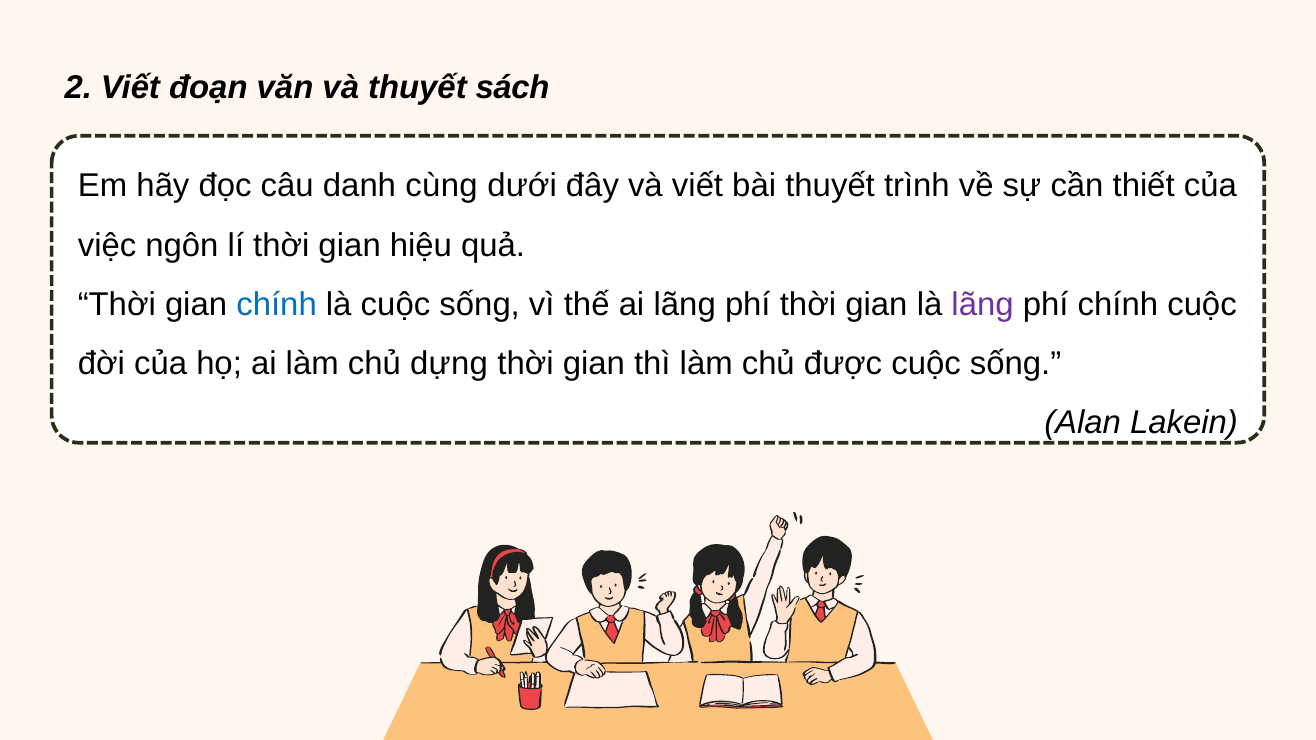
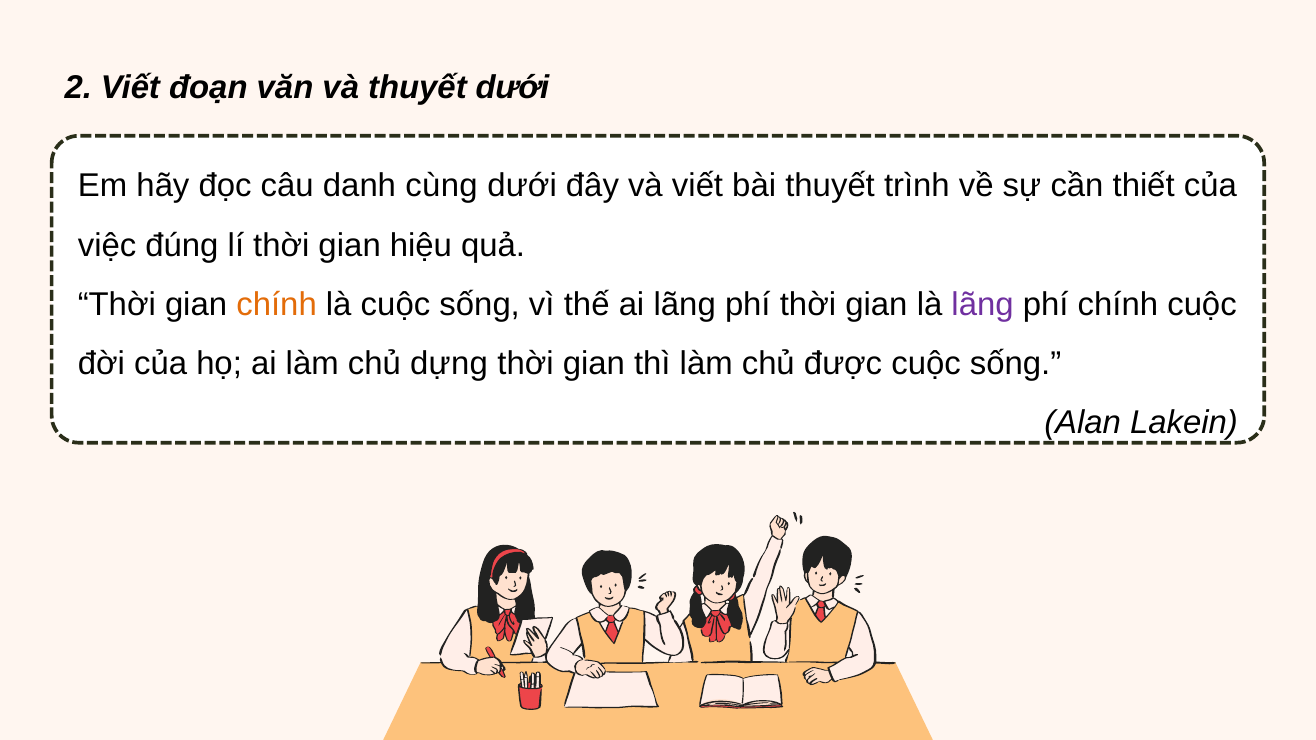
thuyết sách: sách -> dưới (512, 88)
ngôn: ngôn -> đúng (182, 245)
chính colour: blue -> orange (277, 305)
